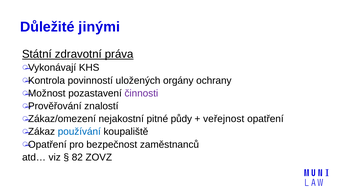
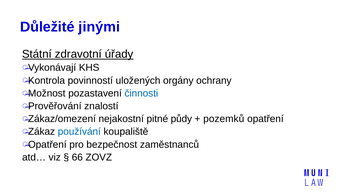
práva: práva -> úřady (119, 54)
činnosti colour: purple -> blue (141, 93)
veřejnost: veřejnost -> pozemků (224, 119)
82: 82 -> 66 (77, 157)
